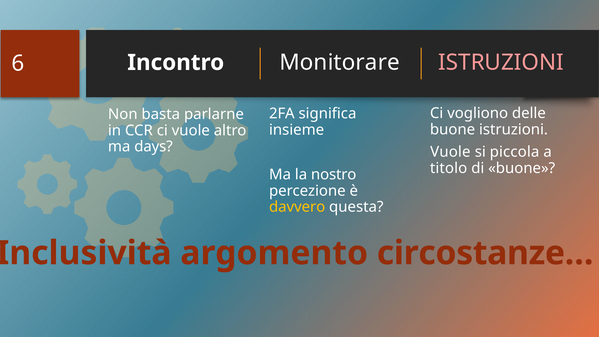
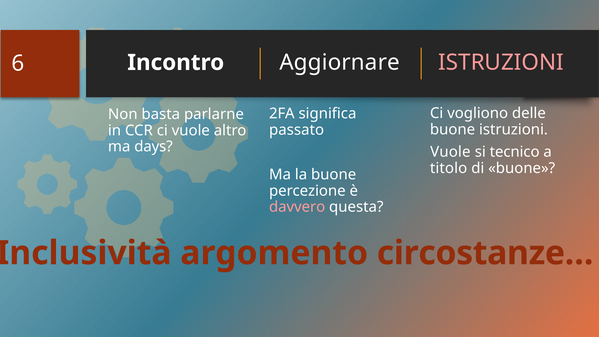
Monitorare: Monitorare -> Aggiornare (340, 63)
insieme: insieme -> passato (297, 130)
piccola: piccola -> tecnico (515, 152)
la nostro: nostro -> buone (334, 175)
davvero colour: yellow -> pink (297, 207)
